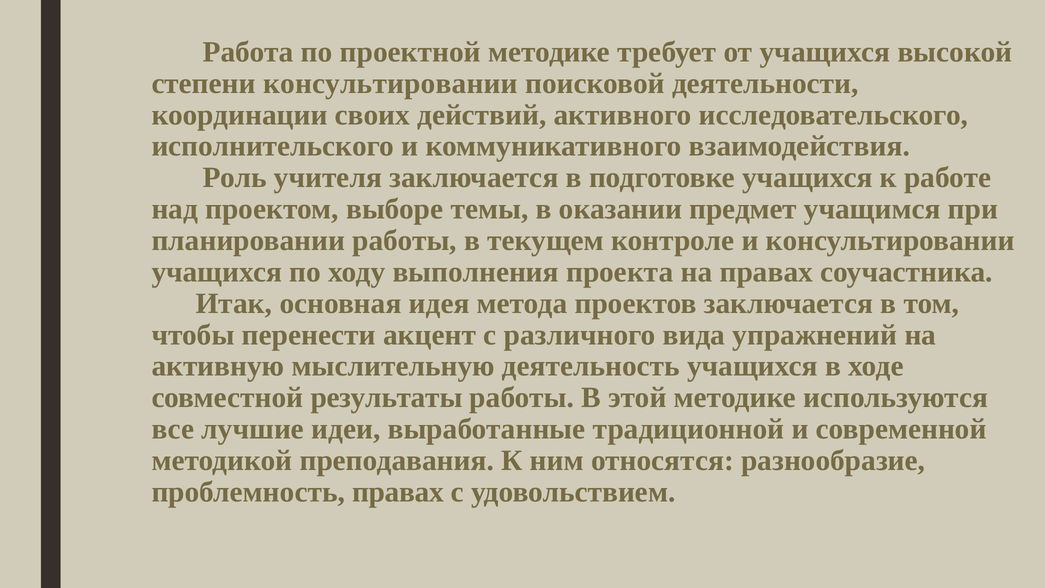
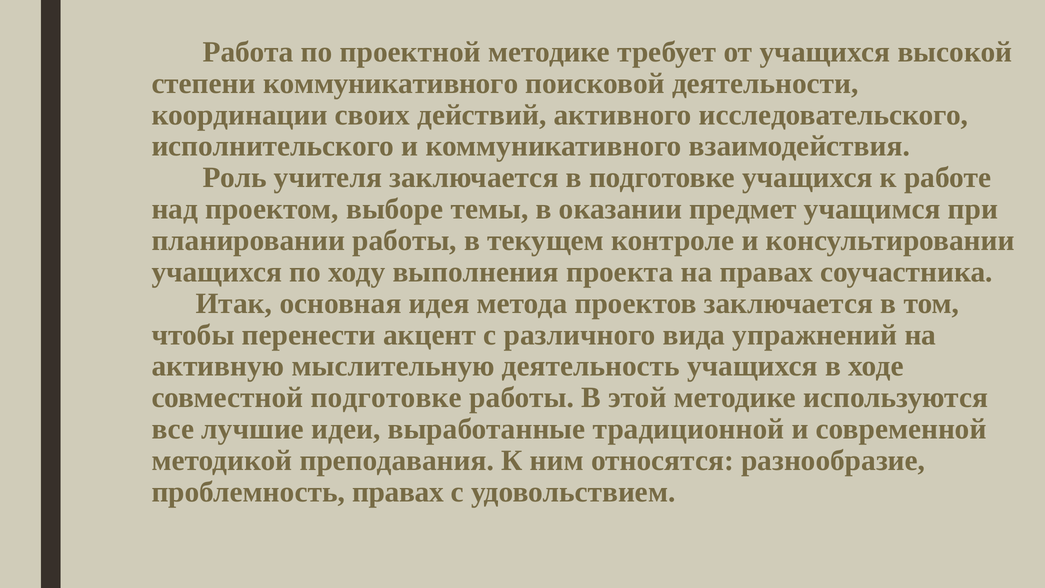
степени консультировании: консультировании -> коммуникативного (391, 83)
совместной результаты: результаты -> подготовке (386, 398)
